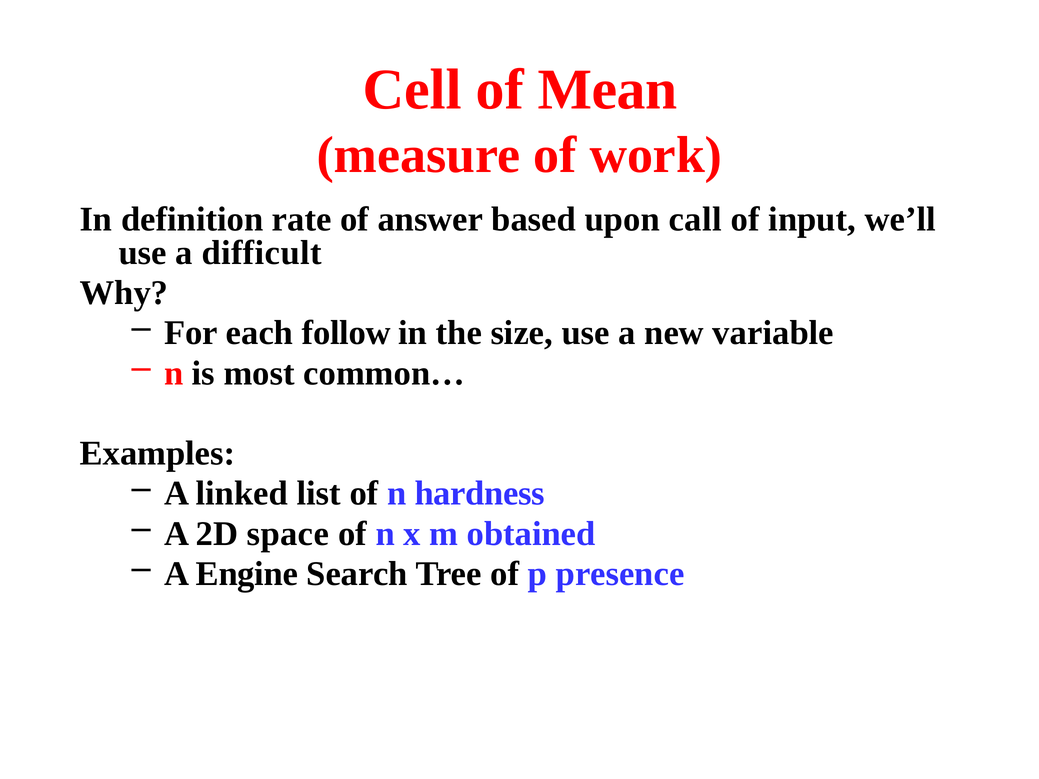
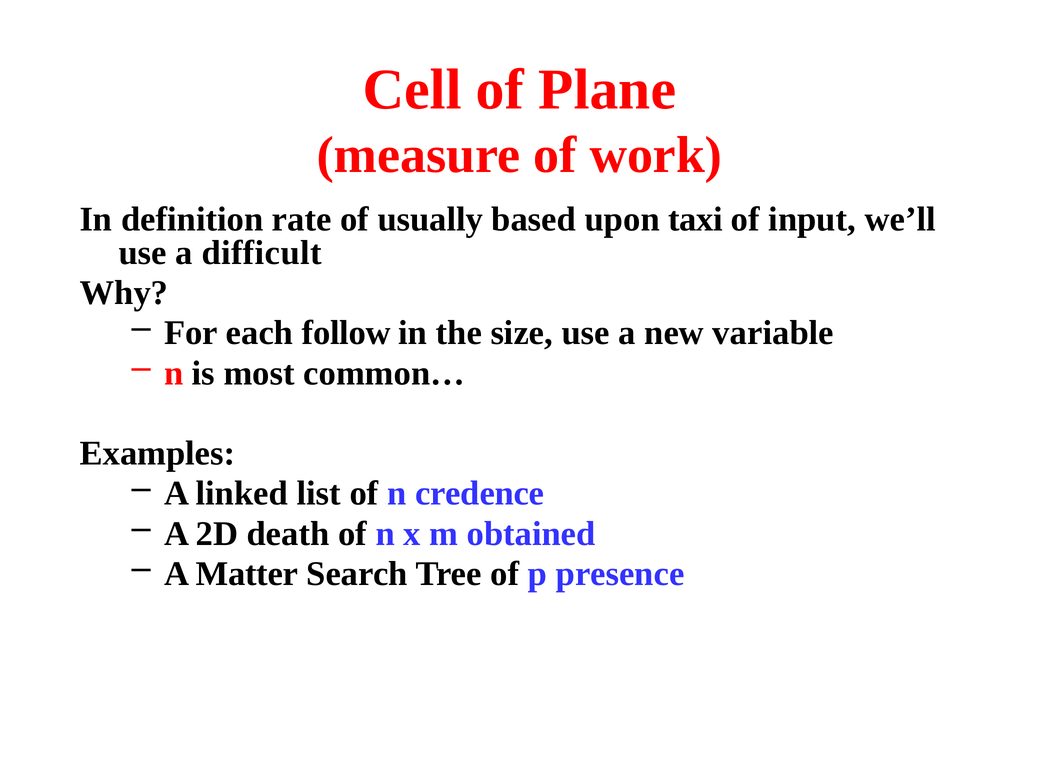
Mean: Mean -> Plane (607, 90)
answer: answer -> usually (430, 219)
call: call -> taxi (696, 219)
hardness: hardness -> credence (480, 494)
space: space -> death (288, 534)
Engine: Engine -> Matter (247, 574)
